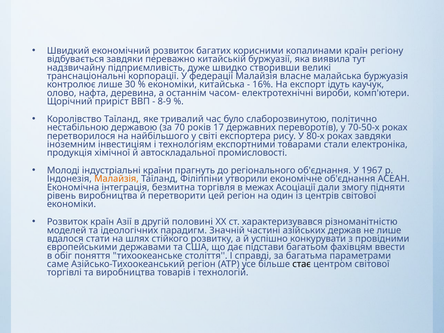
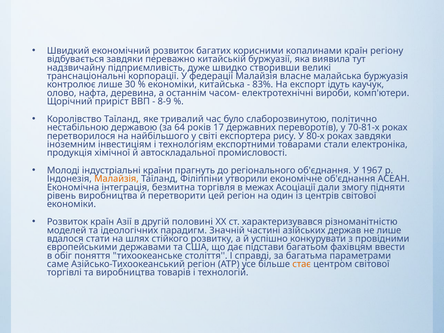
16%: 16% -> 83% (263, 85)
70: 70 -> 64 (180, 128)
70-50-х: 70-50-х -> 70-81-х (364, 128)
стає colour: black -> orange (302, 264)
